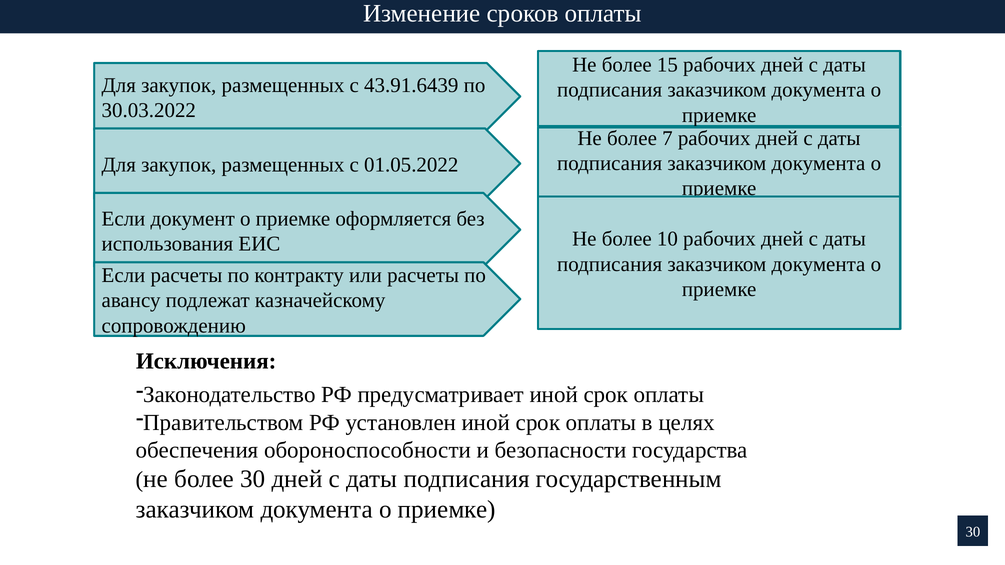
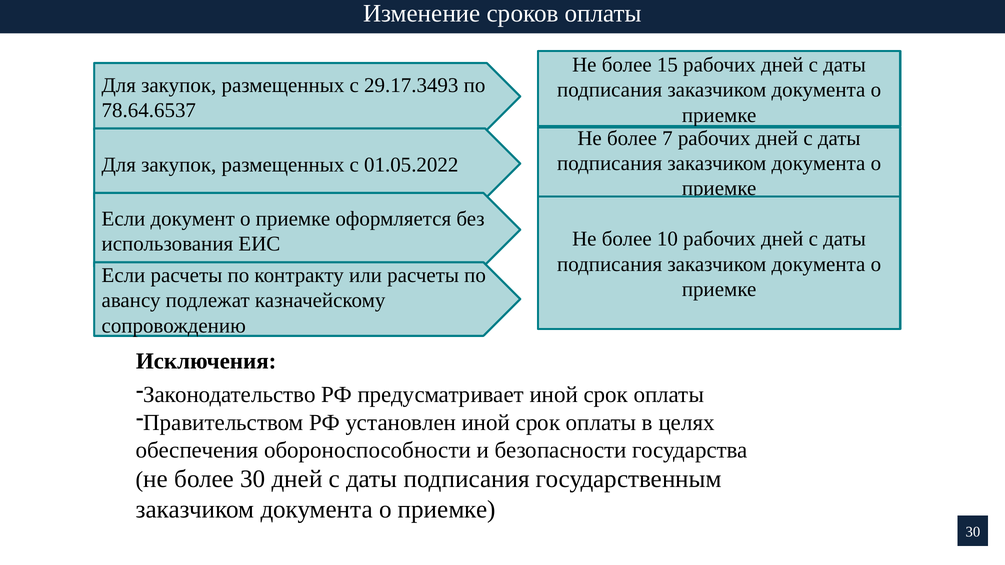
43.91.6439: 43.91.6439 -> 29.17.3493 (411, 85)
30.03.2022: 30.03.2022 -> 78.64.6537 (149, 111)
